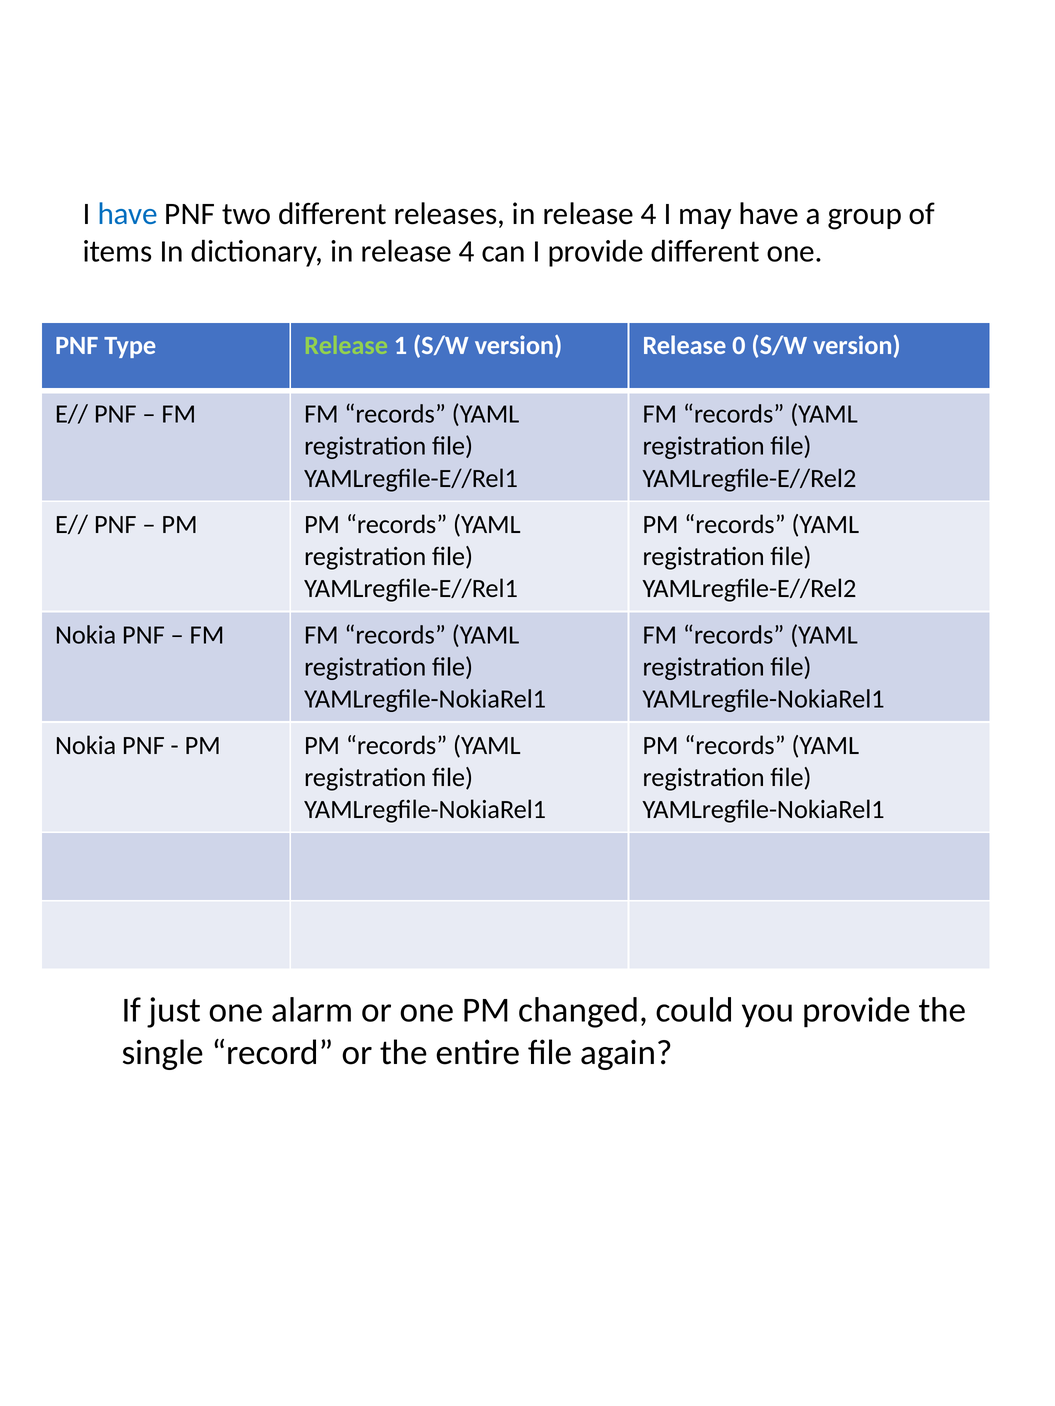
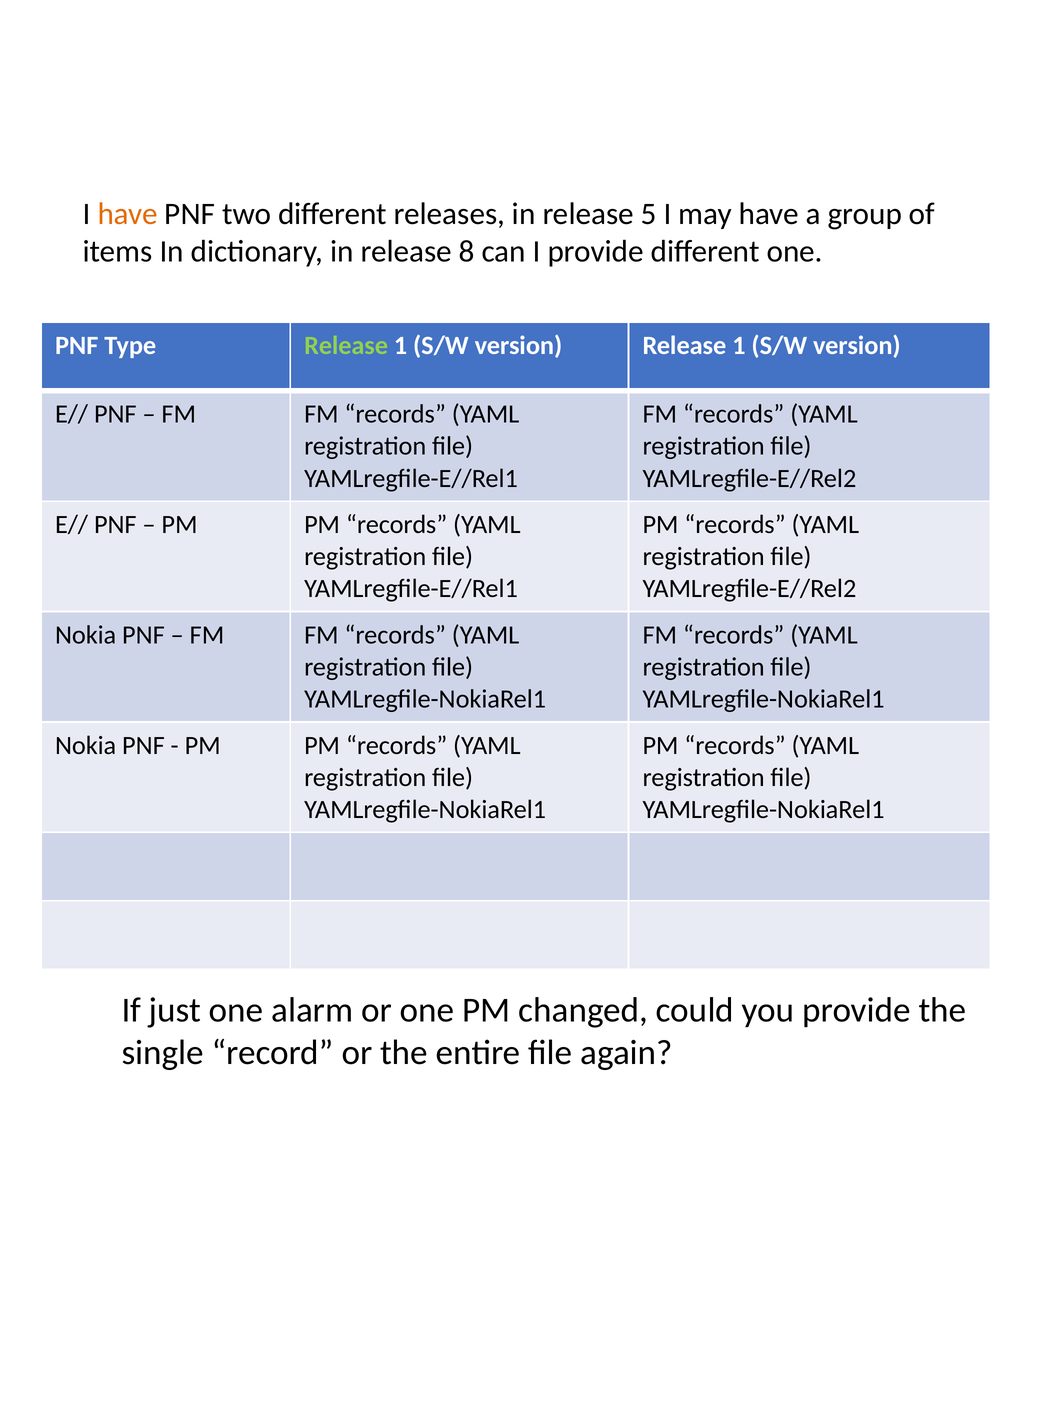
have colour: blue -> orange (128, 214)
releases in release 4: 4 -> 5 (649, 214)
dictionary in release 4: 4 -> 8 (467, 251)
version Release 0: 0 -> 1 (739, 346)
